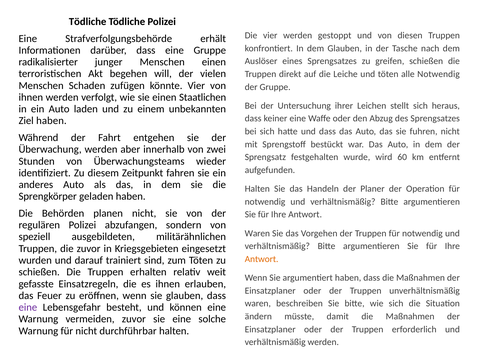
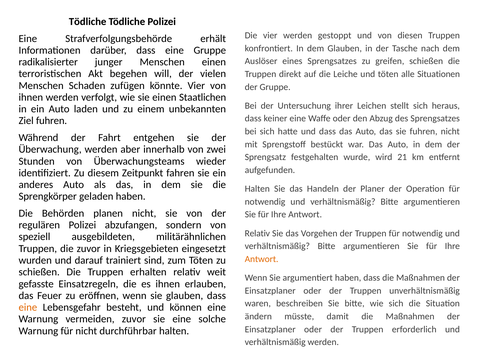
alle Notwendig: Notwendig -> Situationen (439, 74)
Ziel haben: haben -> fuhren (52, 121)
60: 60 -> 21 (402, 157)
Waren: Waren -> Relativ (257, 233)
eine colour: purple -> orange (28, 307)
